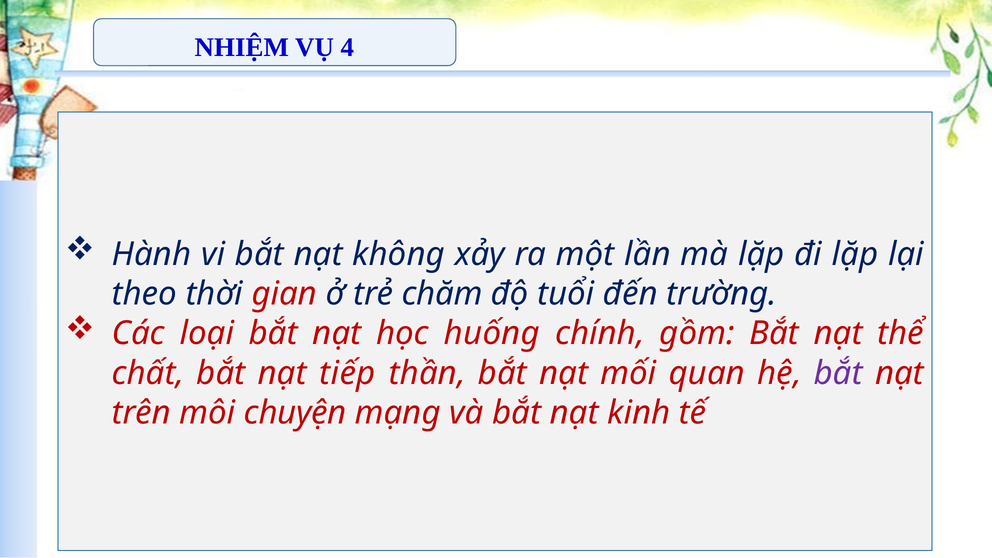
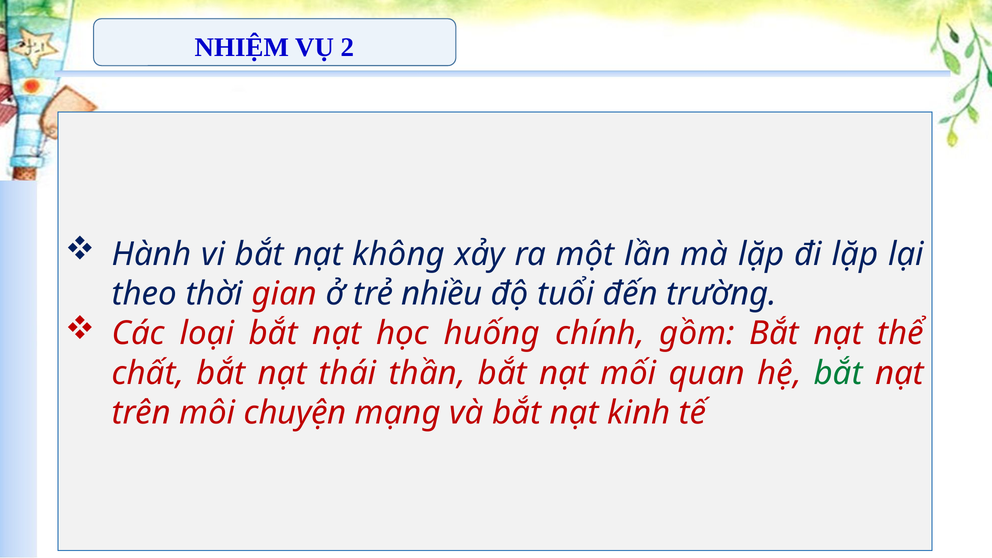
4: 4 -> 2 (347, 47)
chăm: chăm -> nhiều (442, 294)
tiếp: tiếp -> thái (348, 373)
bắt colour: purple -> green (838, 373)
